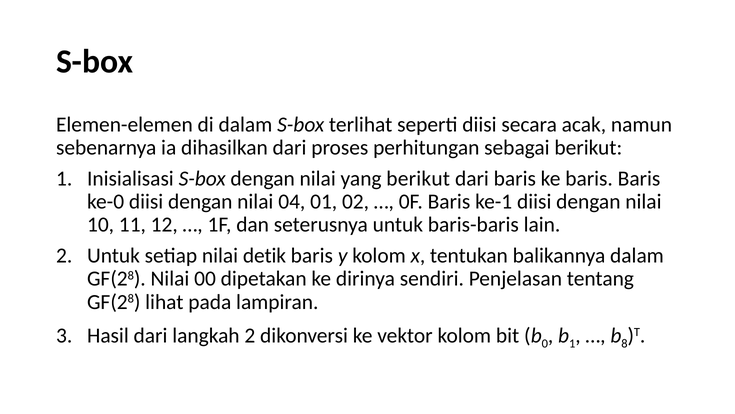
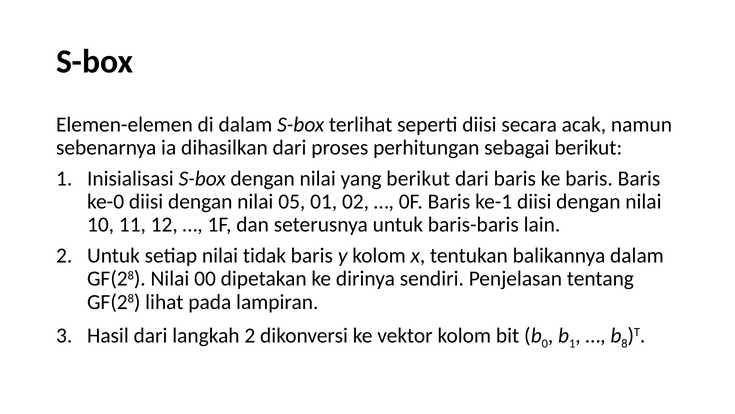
04: 04 -> 05 (292, 201)
detik: detik -> tidak (264, 255)
